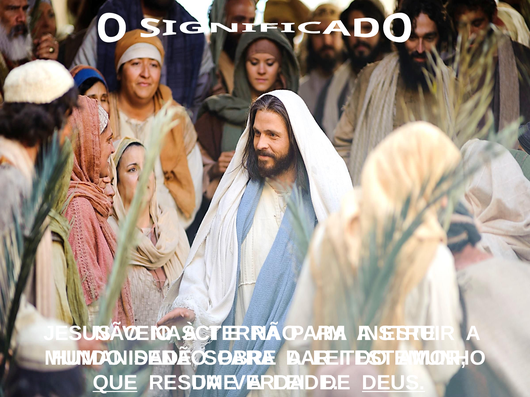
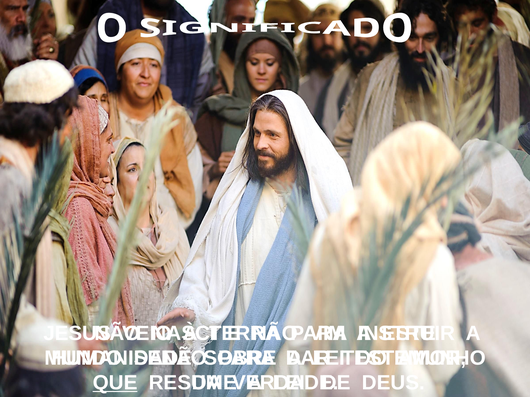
DEUS underline: present -> none (393, 383)
